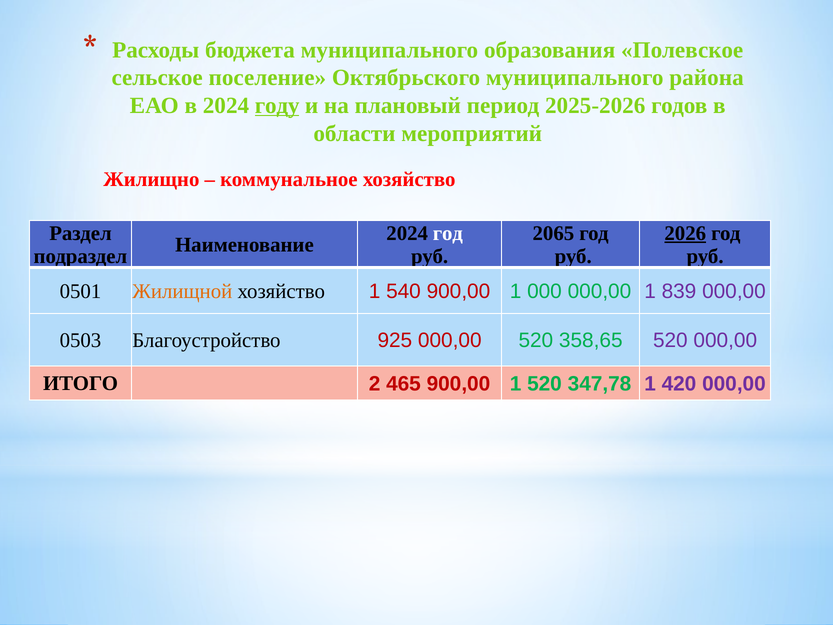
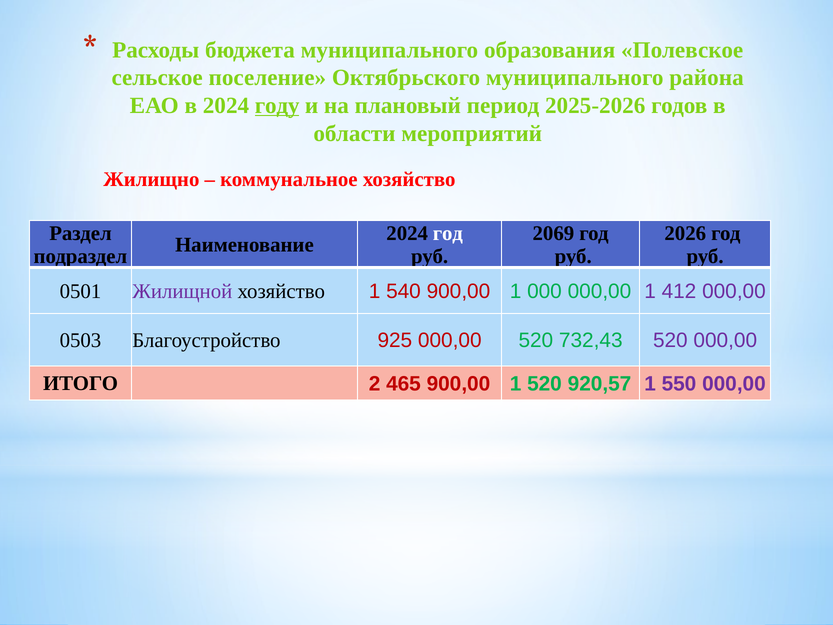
2065: 2065 -> 2069 (553, 233)
2026 underline: present -> none (685, 233)
Жилищной colour: orange -> purple (182, 291)
839: 839 -> 412 (679, 291)
358,65: 358,65 -> 732,43 (591, 340)
347,78: 347,78 -> 920,57 (600, 384)
420: 420 -> 550 (679, 384)
